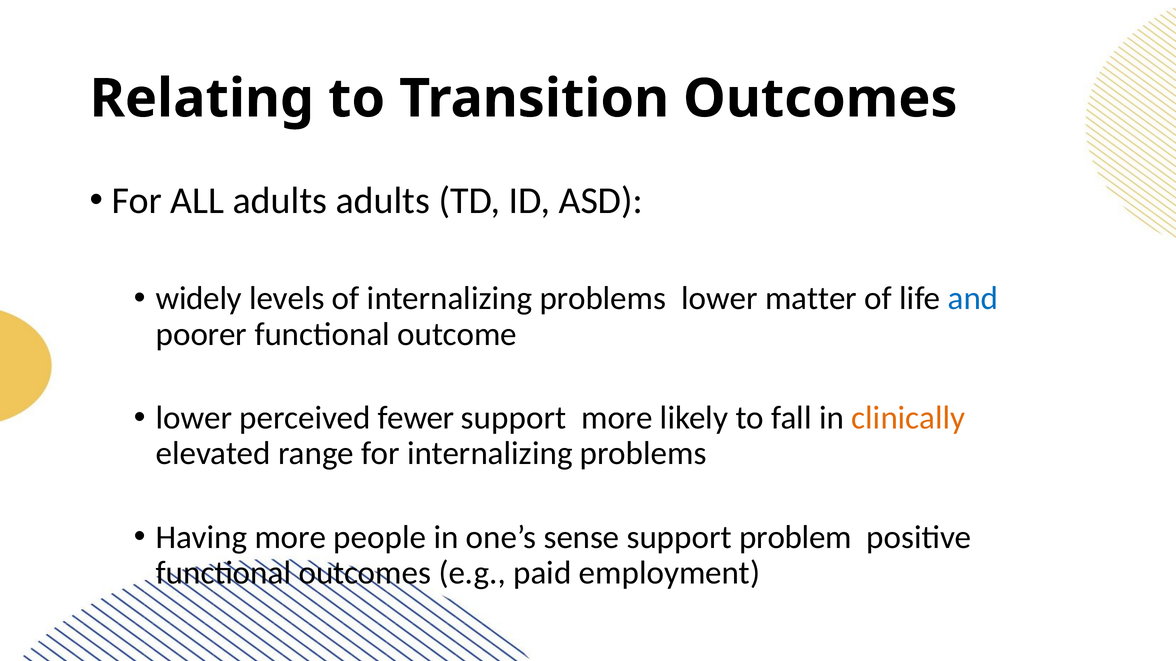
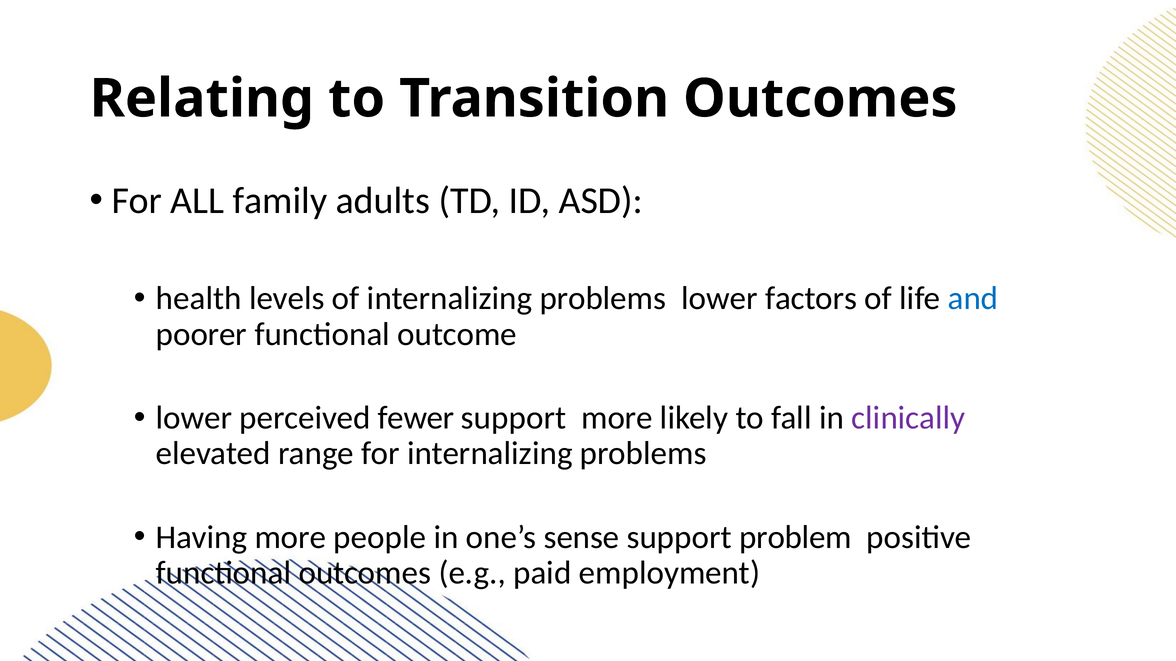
ALL adults: adults -> family (280, 201)
widely: widely -> health (199, 299)
matter: matter -> factors (811, 299)
clinically colour: orange -> purple (908, 418)
